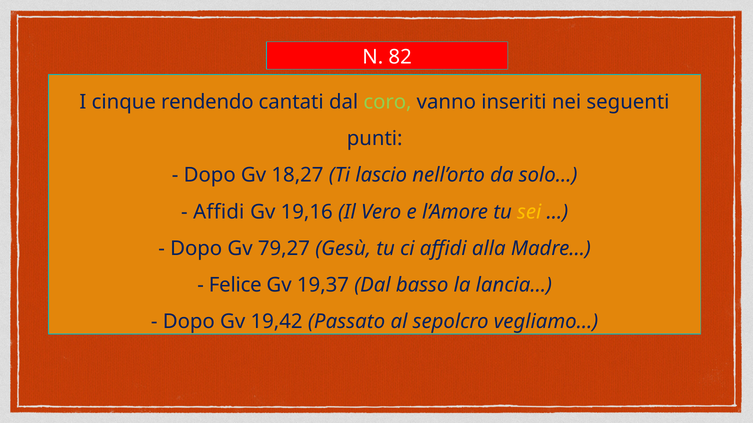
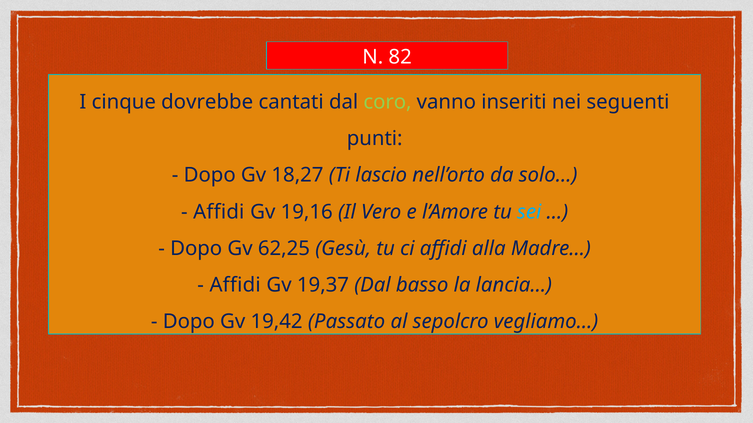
rendendo: rendendo -> dovrebbe (207, 102)
sei colour: yellow -> light blue (529, 212)
79,27: 79,27 -> 62,25 (284, 249)
Felice: Felice -> Affidi (235, 285)
